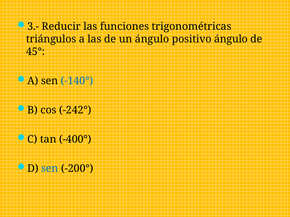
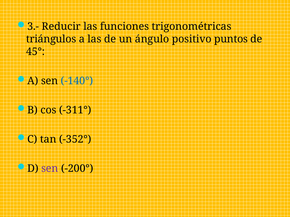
positivo ángulo: ángulo -> puntos (231, 39)
-242°: -242° -> -311° (75, 110)
-400°: -400° -> -352° (75, 140)
sen colour: blue -> purple (50, 169)
